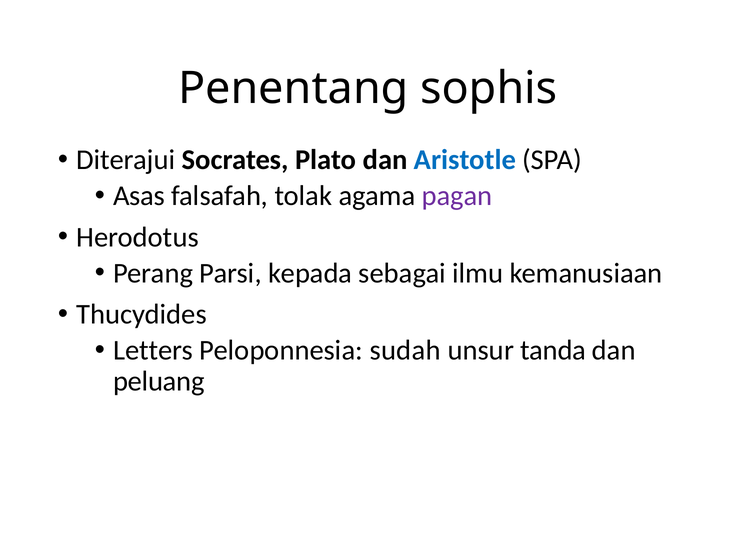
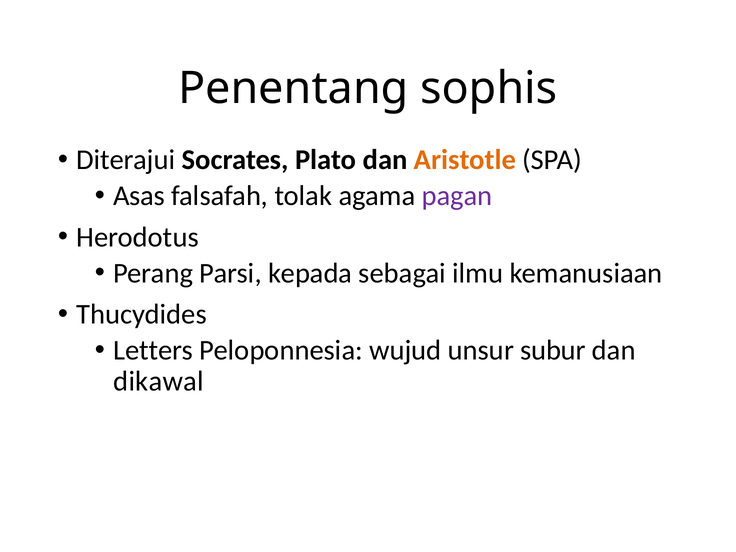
Aristotle colour: blue -> orange (465, 160)
sudah: sudah -> wujud (405, 350)
tanda: tanda -> subur (553, 350)
peluang: peluang -> dikawal (159, 381)
